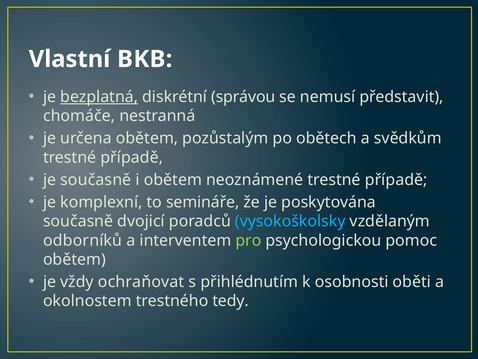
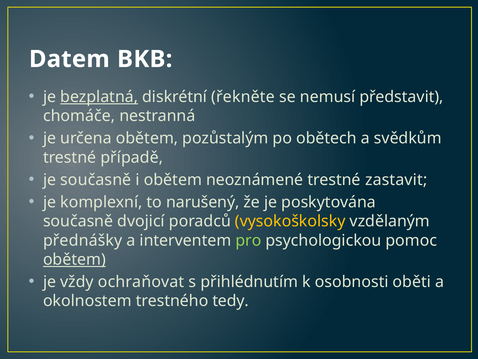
Vlastní: Vlastní -> Datem (69, 59)
správou: správou -> řekněte (243, 97)
neoznámené trestné případě: případě -> zastavit (396, 180)
semináře: semináře -> narušený (203, 202)
vysokoškolsky colour: light blue -> yellow (290, 221)
odborníků: odborníků -> přednášky (83, 240)
obětem underline: none -> present (74, 259)
